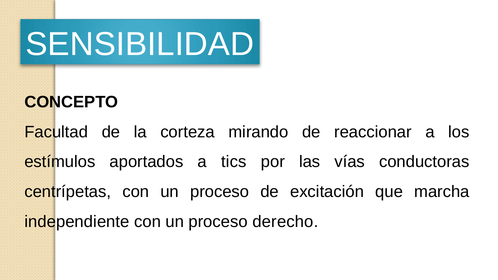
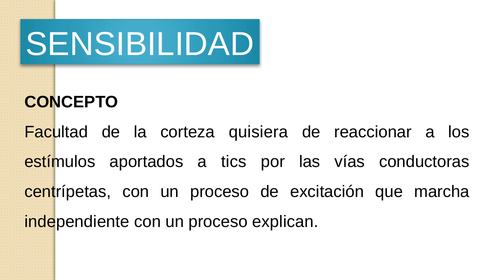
mirando: mirando -> quisiera (258, 132)
derecho: derecho -> explican (285, 222)
